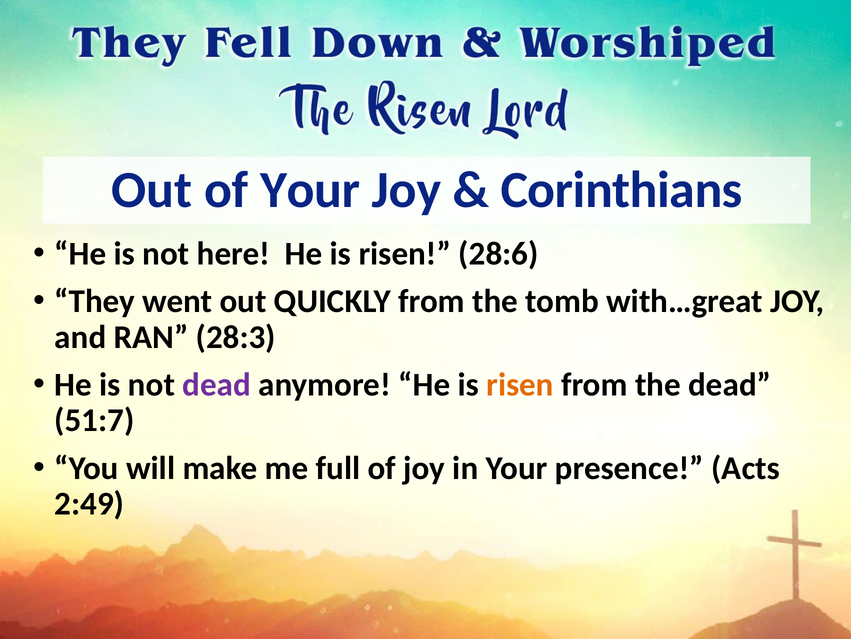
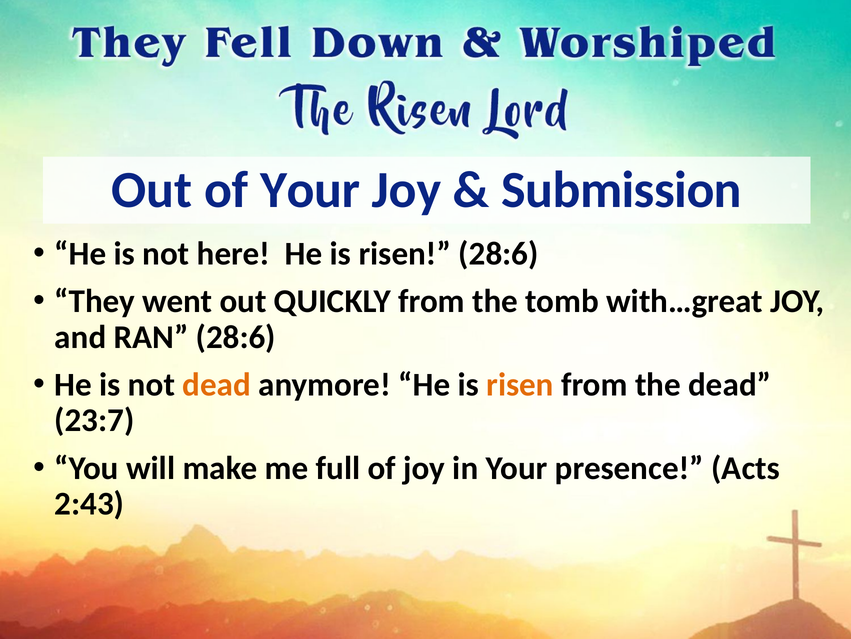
Corinthians: Corinthians -> Submission (622, 190)
RAN 28:3: 28:3 -> 28:6 (236, 337)
dead colour: purple -> orange (217, 384)
51:7: 51:7 -> 23:7 (94, 420)
2:49: 2:49 -> 2:43 (89, 503)
